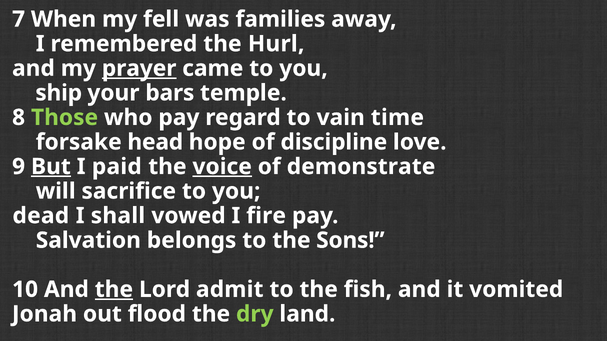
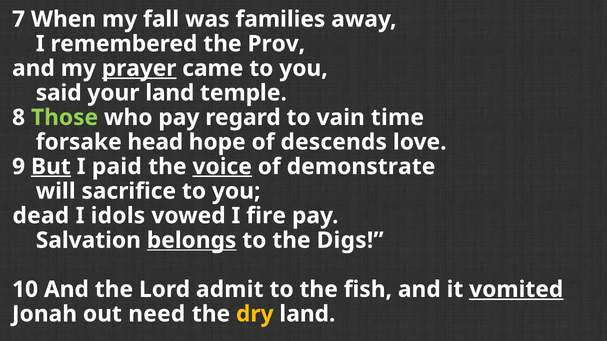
fell: fell -> fall (161, 19)
Hurl: Hurl -> Prov (276, 44)
ship: ship -> said (59, 93)
your bars: bars -> land (170, 93)
discipline: discipline -> descends (334, 142)
shall: shall -> idols (118, 216)
belongs underline: none -> present (192, 241)
Sons: Sons -> Digs (350, 241)
the underline: present -> none (114, 290)
vomited underline: none -> present (516, 290)
flood: flood -> need (157, 314)
dry colour: light green -> yellow (255, 314)
